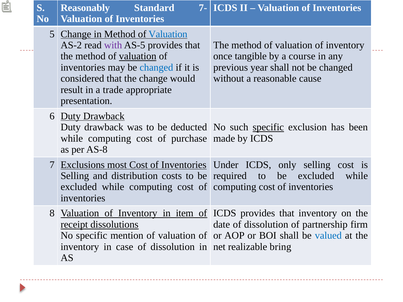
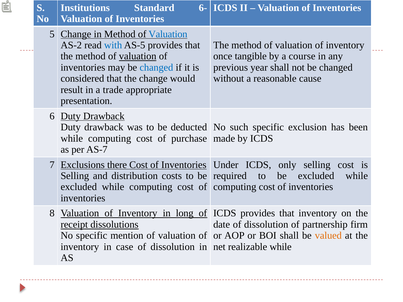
Reasonably: Reasonably -> Institutions (85, 8)
7-: 7- -> 6- (203, 8)
with colour: purple -> blue (113, 45)
specific underline: present -> none (268, 127)
AS-8: AS-8 -> AS-7 (97, 150)
most: most -> there (117, 165)
item: item -> long (185, 213)
valued colour: blue -> orange (328, 236)
realizable bring: bring -> while (281, 247)
